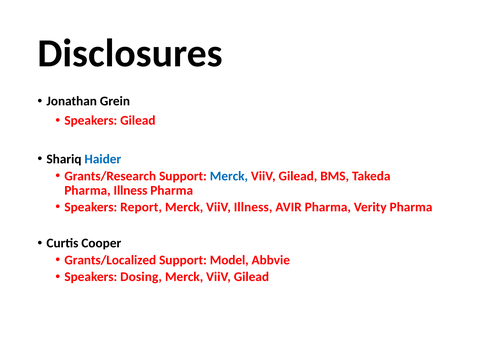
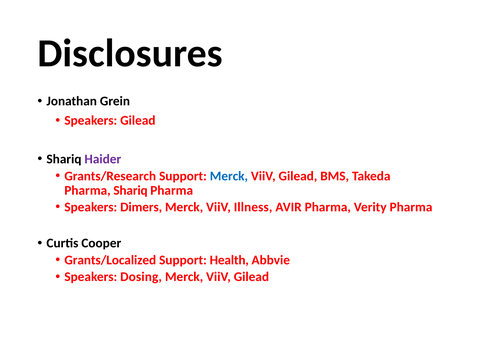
Haider colour: blue -> purple (103, 159)
Pharma Illness: Illness -> Shariq (130, 190)
Report: Report -> Dimers (141, 207)
Model: Model -> Health (229, 260)
